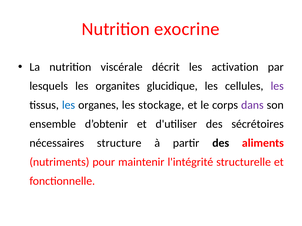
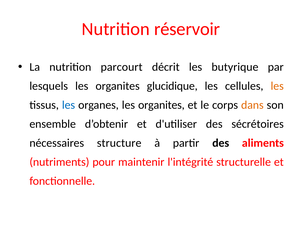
exocrine: exocrine -> réservoir (187, 29)
viscérale: viscérale -> parcourt (122, 67)
activation: activation -> butyrique (235, 67)
les colour: purple -> orange (277, 86)
organes les stockage: stockage -> organites (161, 105)
dans colour: purple -> orange (252, 105)
